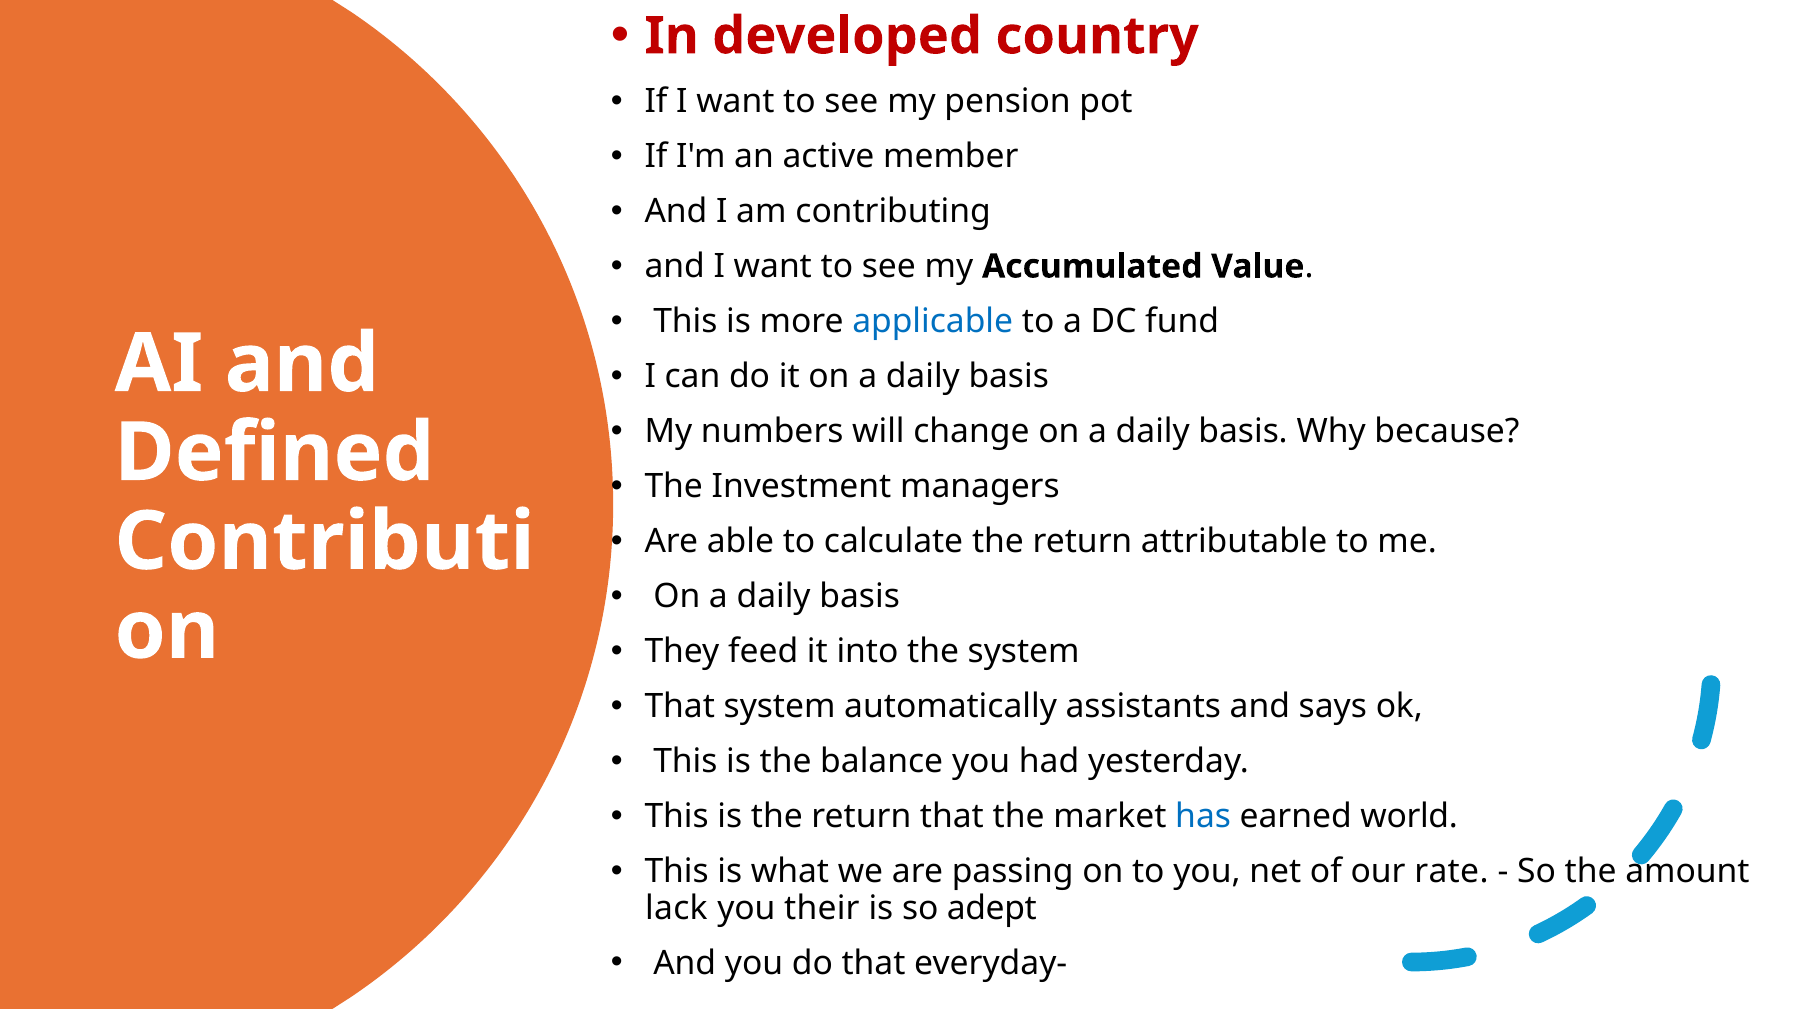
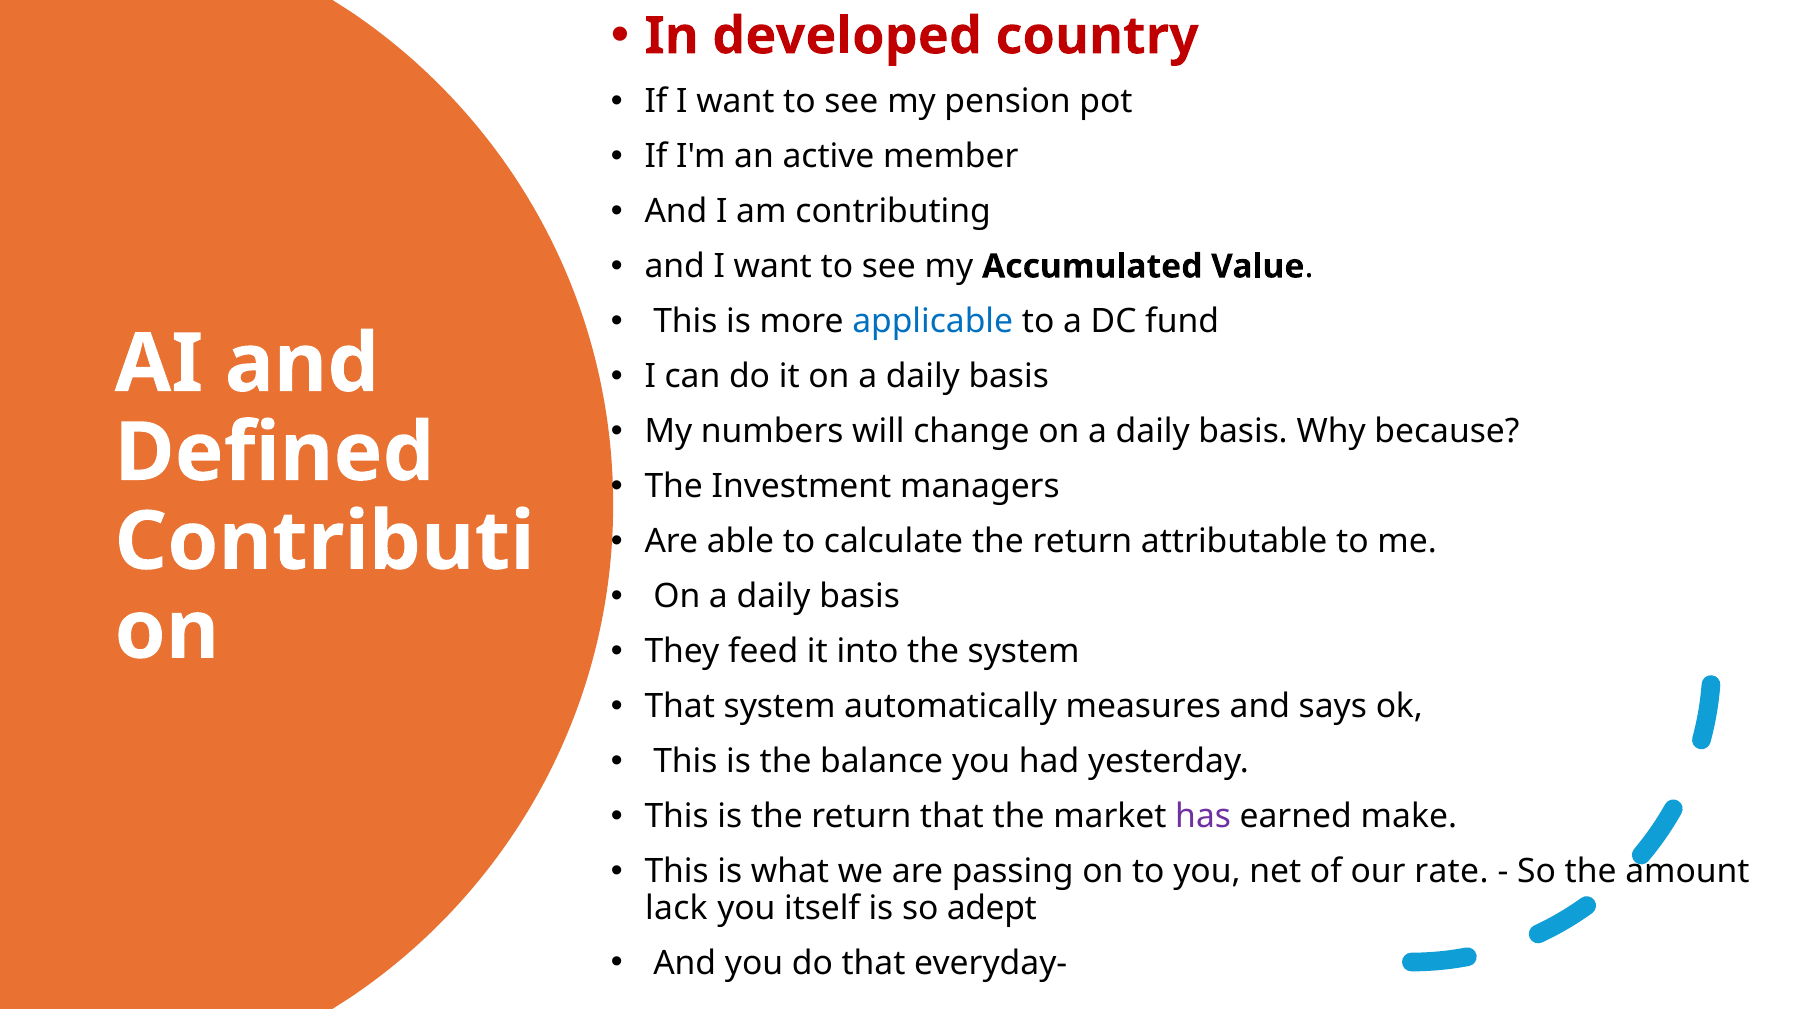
assistants: assistants -> measures (1143, 707)
has colour: blue -> purple (1203, 817)
world: world -> make (1409, 817)
their: their -> itself (822, 908)
